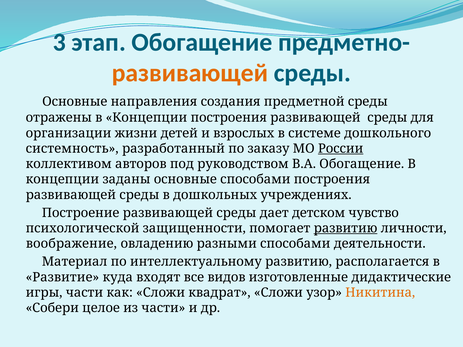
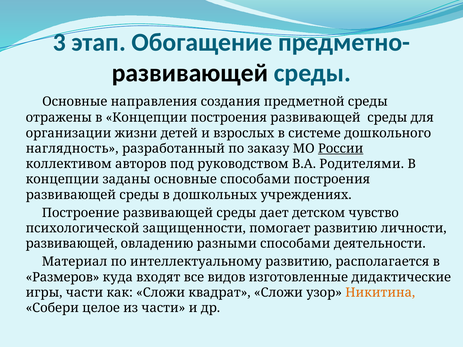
развивающей colour: orange -> black (190, 73)
системность: системность -> наглядность (72, 149)
В.А Обогащение: Обогащение -> Родителями (362, 164)
развитию underline: present -> none (346, 228)
воображение: воображение -> развивающей (72, 244)
Развитие: Развитие -> Размеров (63, 277)
